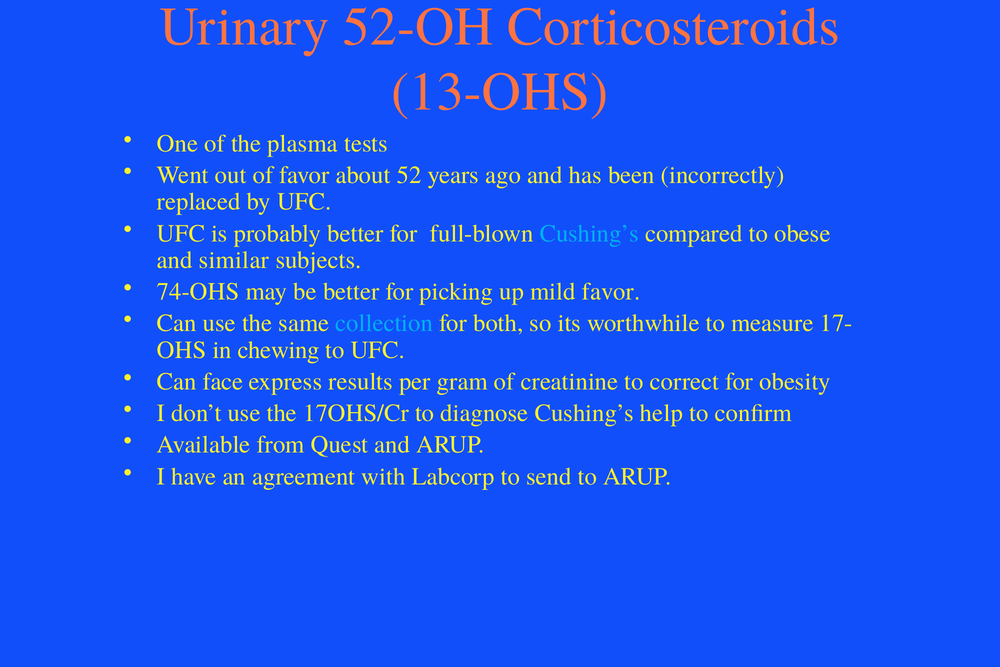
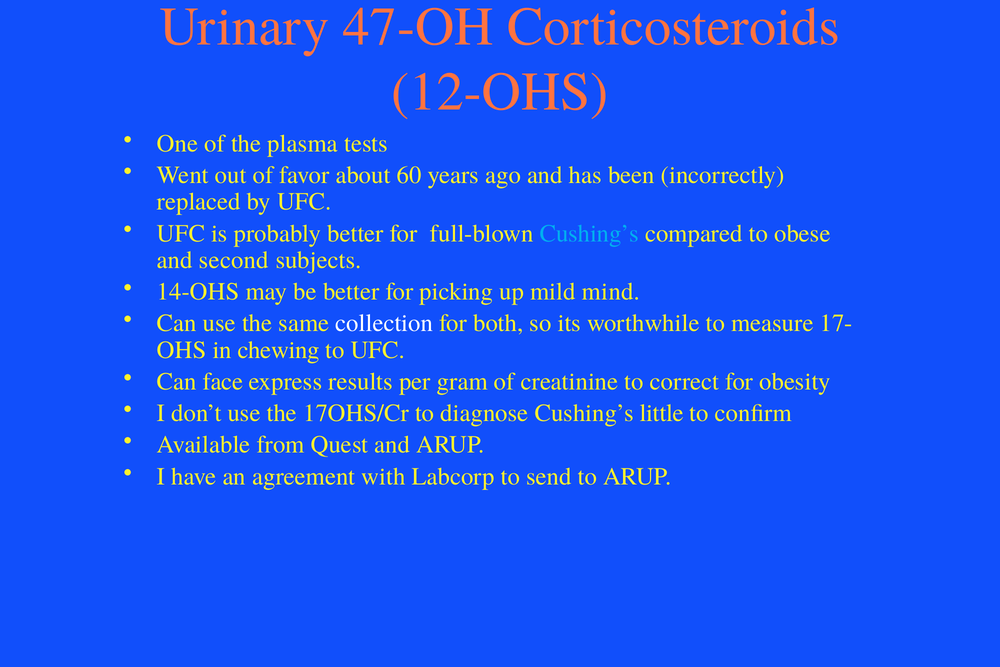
52-OH: 52-OH -> 47-OH (418, 27)
13-OHS: 13-OHS -> 12-OHS (500, 92)
52: 52 -> 60 (409, 175)
similar: similar -> second (234, 260)
74-OHS: 74-OHS -> 14-OHS (198, 292)
mild favor: favor -> mind (611, 292)
collection colour: light blue -> white (384, 323)
help: help -> little (662, 413)
